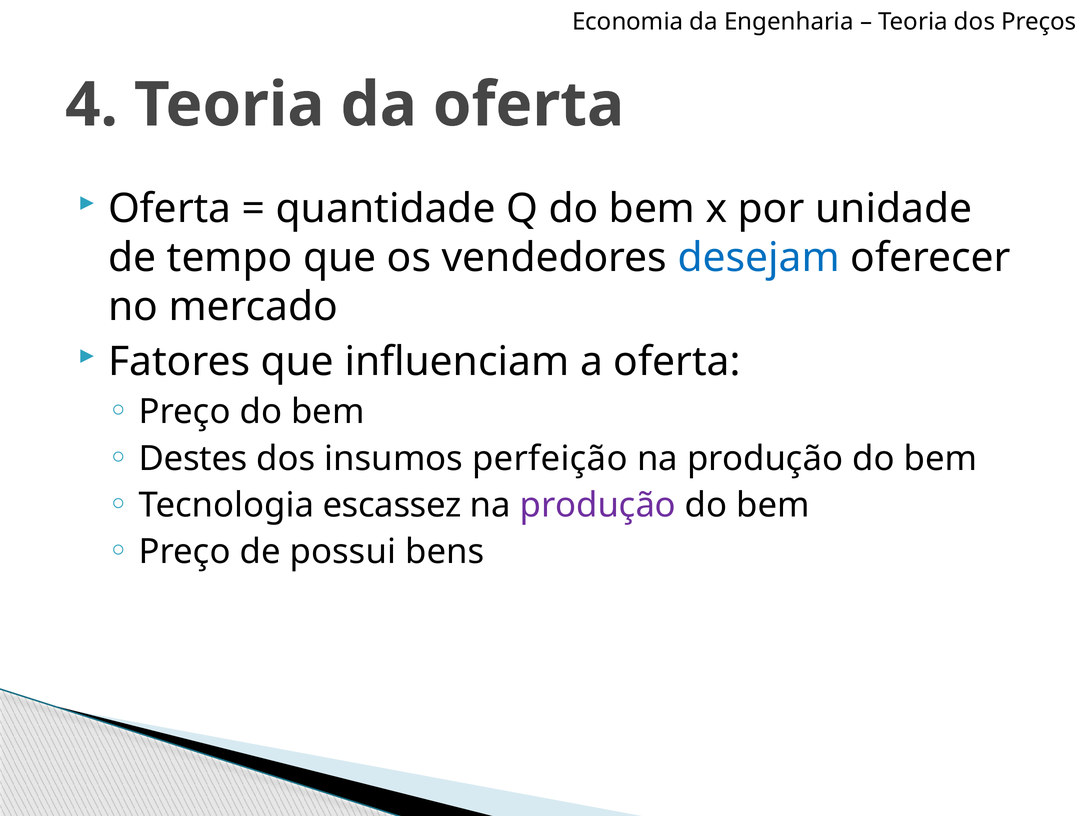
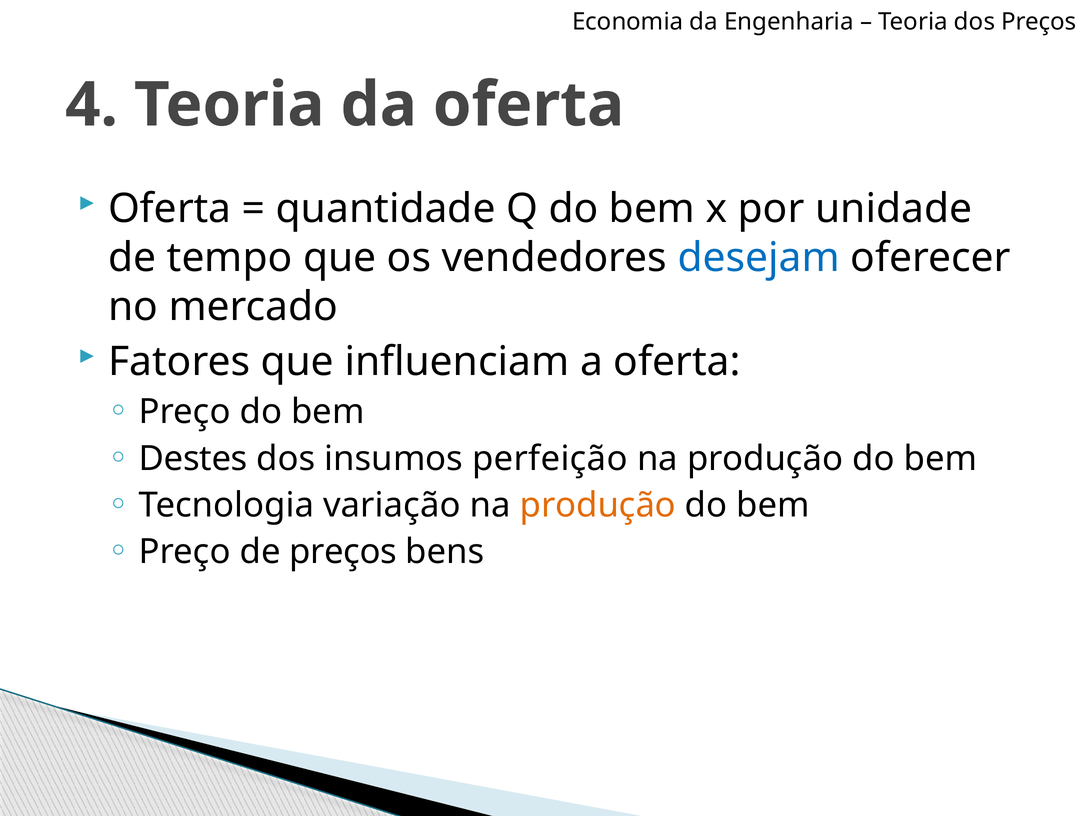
escassez: escassez -> variação (392, 505)
produção colour: purple -> orange (598, 505)
de possui: possui -> preços (343, 552)
